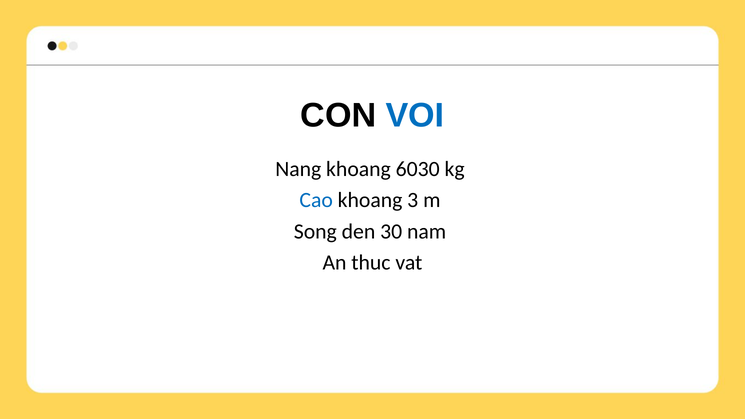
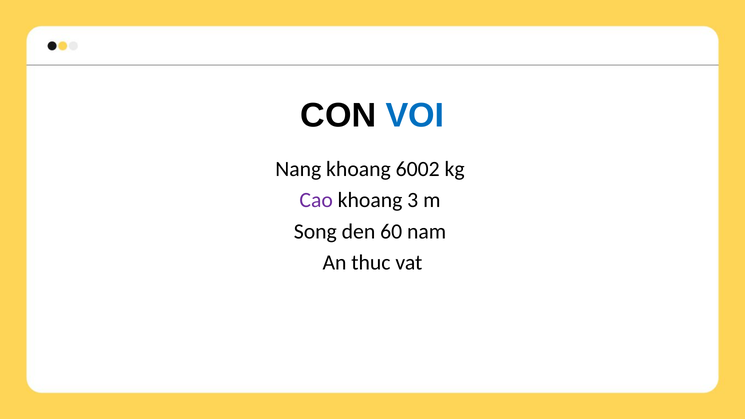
6030: 6030 -> 6002 (418, 169)
Cao colour: blue -> purple (316, 200)
30: 30 -> 60 (391, 231)
